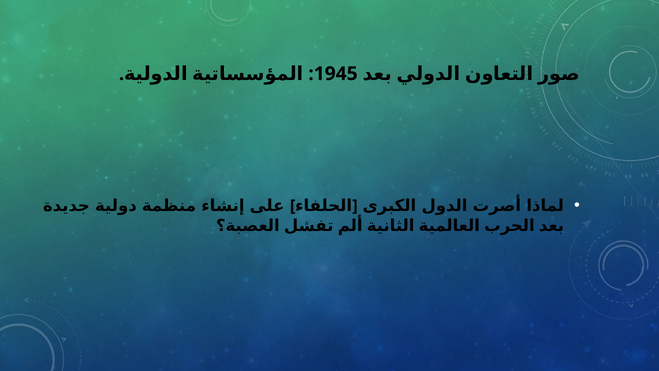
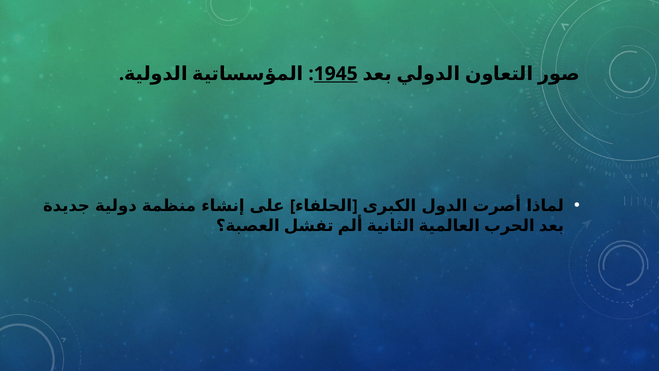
1945 underline: none -> present (336, 74)
